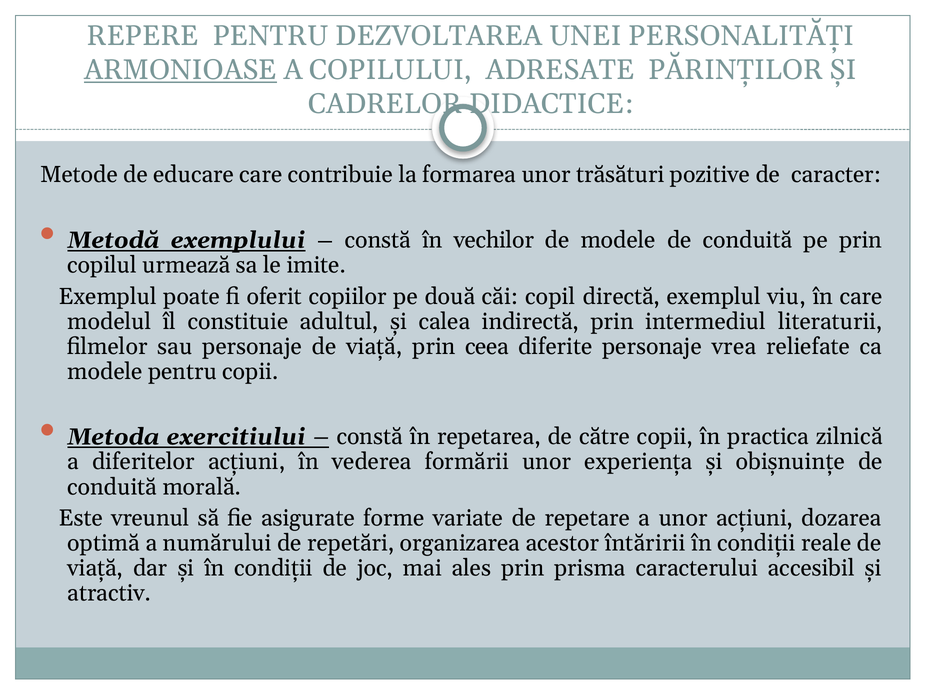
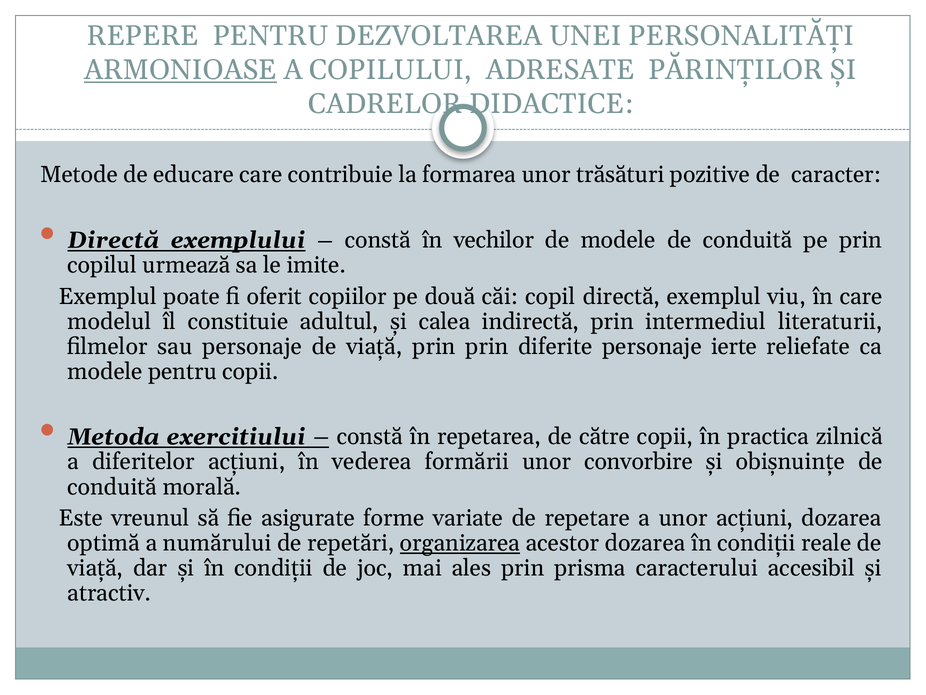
Metodă: Metodă -> Directă (113, 240)
prin ceea: ceea -> prin (487, 346)
vrea: vrea -> ierte (734, 346)
experiența: experiența -> convorbire (639, 462)
organizarea underline: none -> present (460, 543)
acestor întăririi: întăririi -> dozarea (645, 543)
